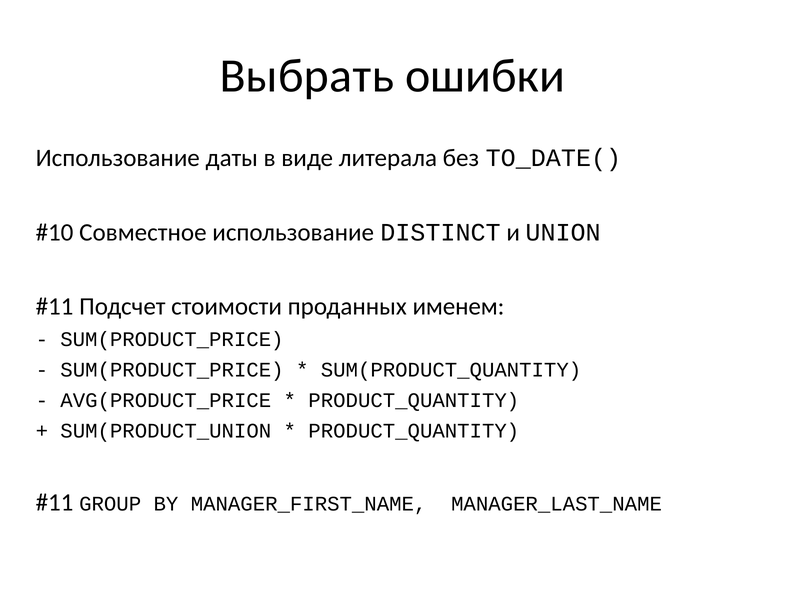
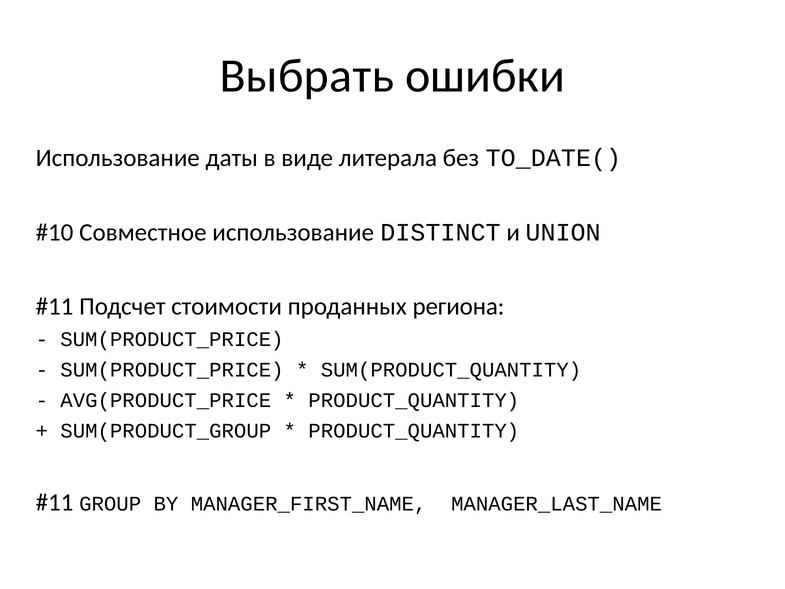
именем: именем -> региона (458, 306)
SUM(PRODUCT_UNION: SUM(PRODUCT_UNION -> SUM(PRODUCT_GROUP (166, 431)
